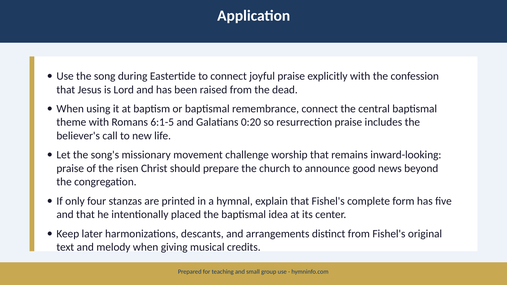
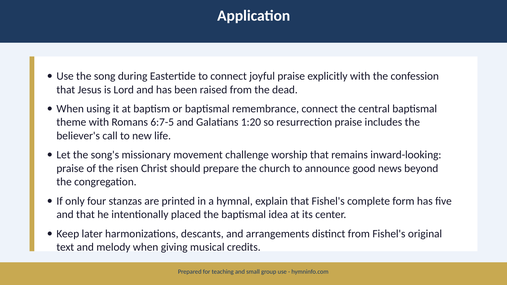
6:1-5: 6:1-5 -> 6:7-5 (162, 122)
0:20: 0:20 -> 1:20 (251, 122)
